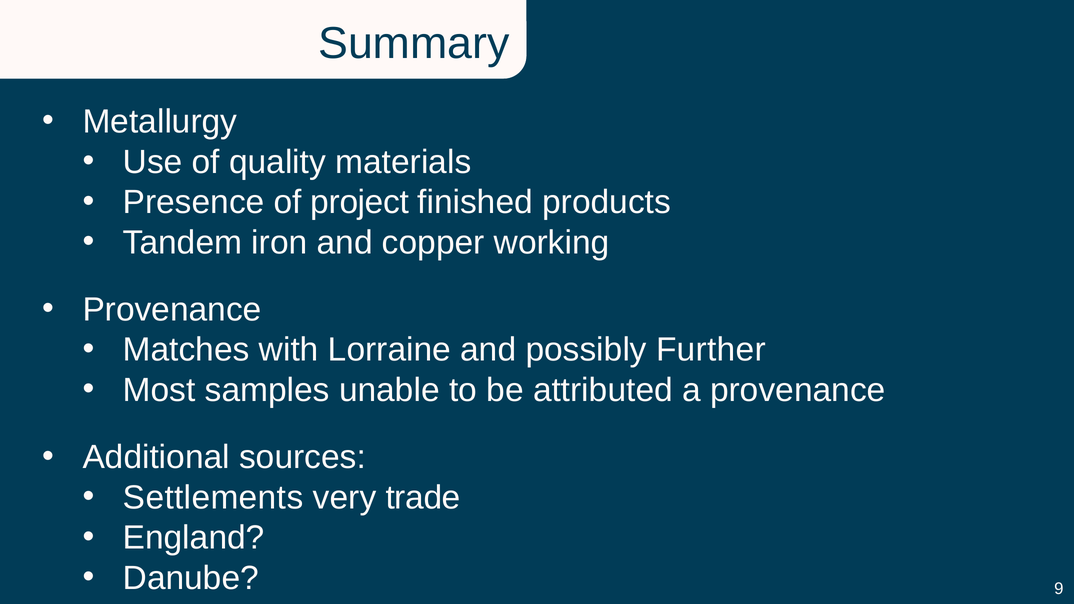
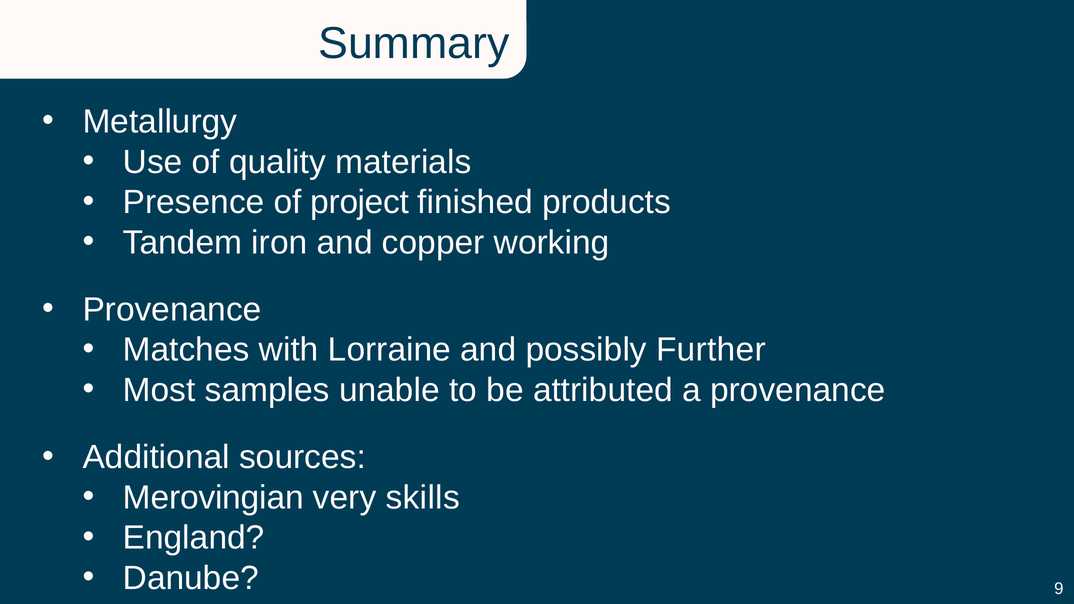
Settlements: Settlements -> Merovingian (213, 498)
trade: trade -> skills (423, 498)
